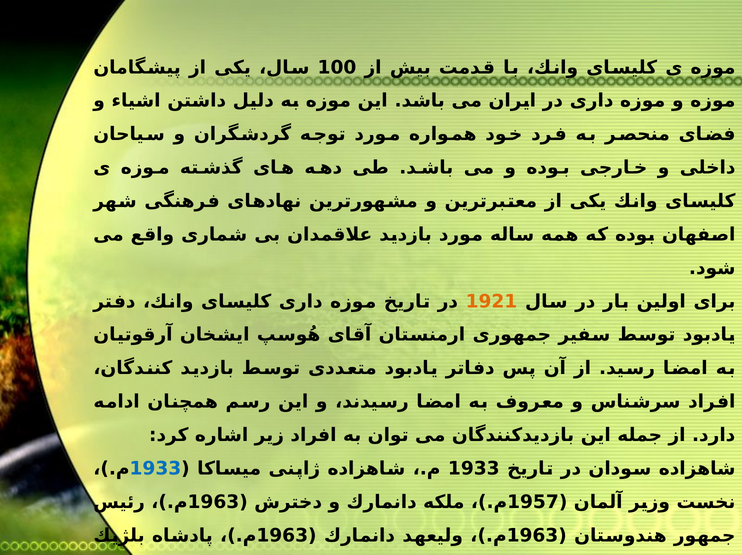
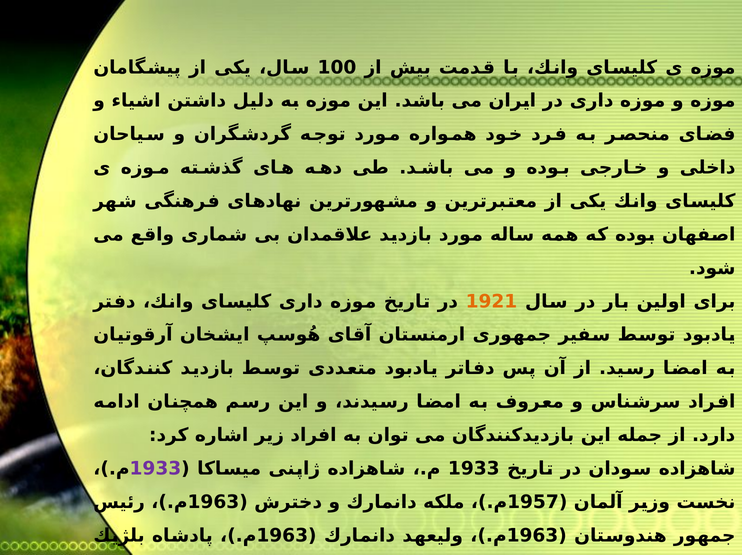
1933 colour: blue -> purple (155, 468)
